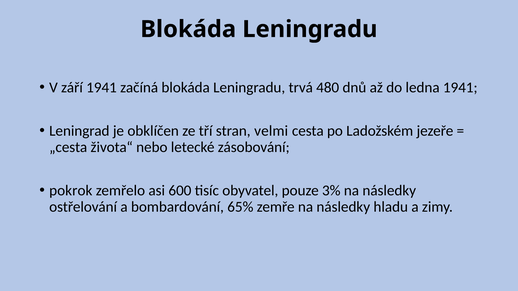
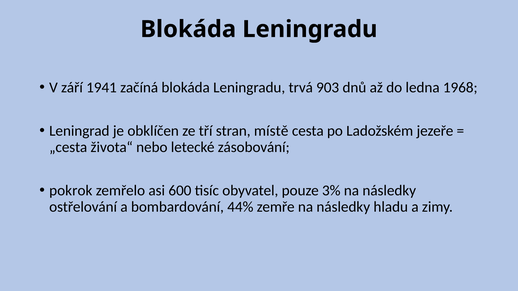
480: 480 -> 903 (328, 88)
ledna 1941: 1941 -> 1968 (460, 88)
velmi: velmi -> místě (271, 131)
65%: 65% -> 44% (240, 207)
